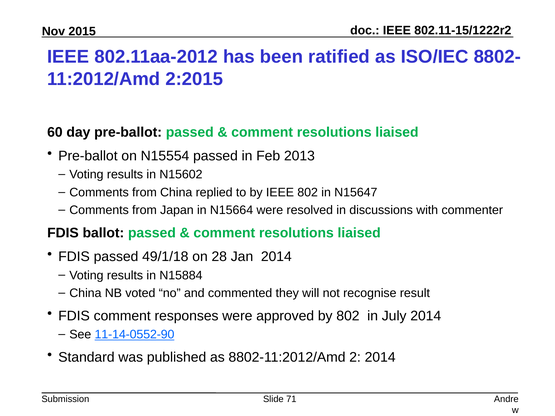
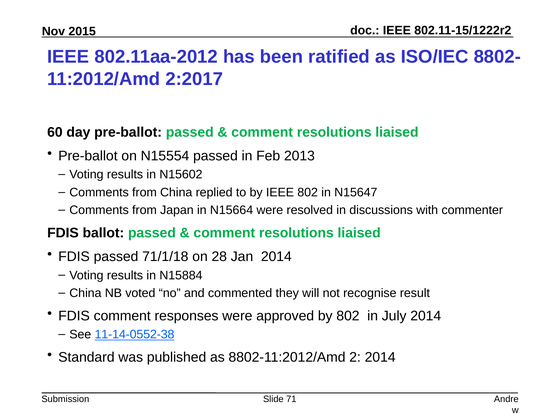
2:2015: 2:2015 -> 2:2017 (194, 79)
49/1/18: 49/1/18 -> 71/1/18 (165, 257)
11-14-0552-90: 11-14-0552-90 -> 11-14-0552-38 (135, 335)
